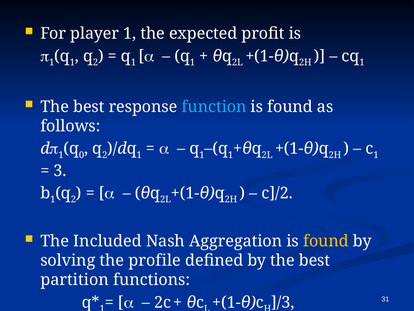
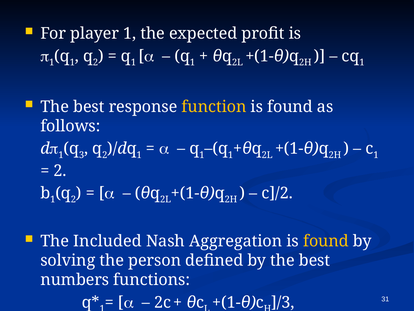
function colour: light blue -> yellow (214, 107)
0: 0 -> 3 (82, 155)
3: 3 -> 2 (60, 170)
profile: profile -> person (155, 260)
partition: partition -> numbers (75, 279)
